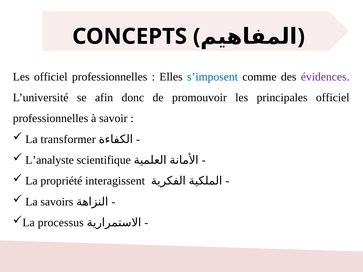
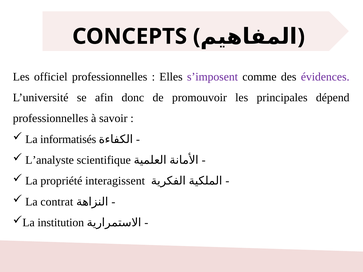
s’imposent colour: blue -> purple (212, 77)
principales officiel: officiel -> dépend (333, 98)
transformer: transformer -> informatisés (68, 139)
savoirs: savoirs -> contrat (57, 202)
processus: processus -> institution (61, 223)
